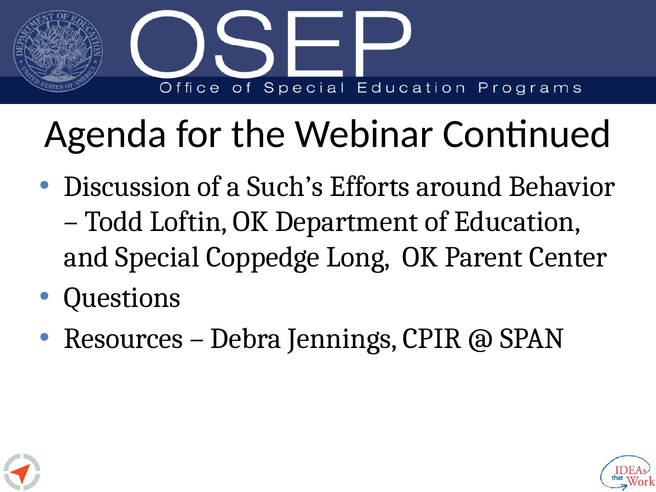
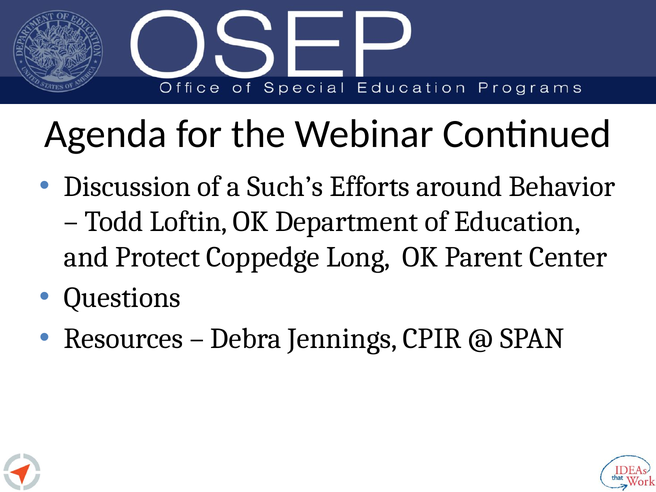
Special: Special -> Protect (158, 257)
